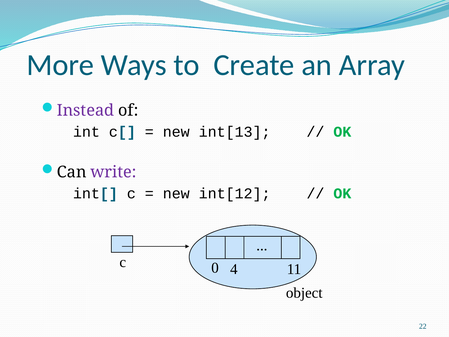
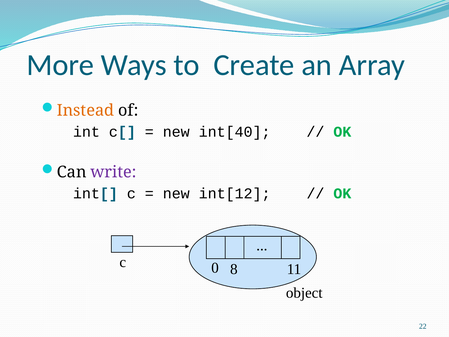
Instead colour: purple -> orange (86, 110)
int[13: int[13 -> int[40 (235, 132)
4: 4 -> 8 (234, 269)
